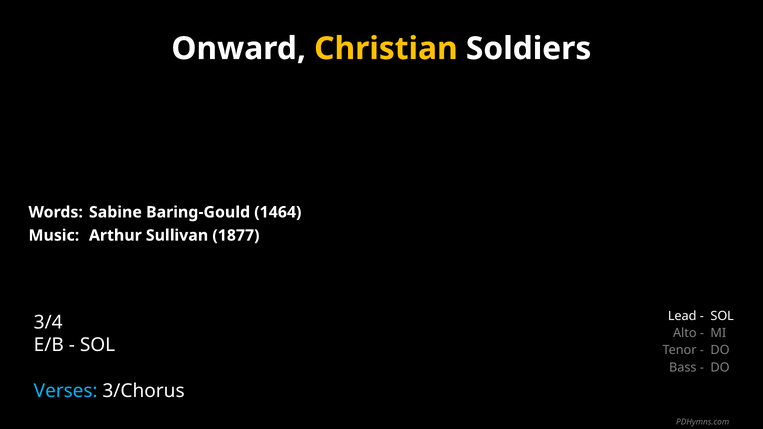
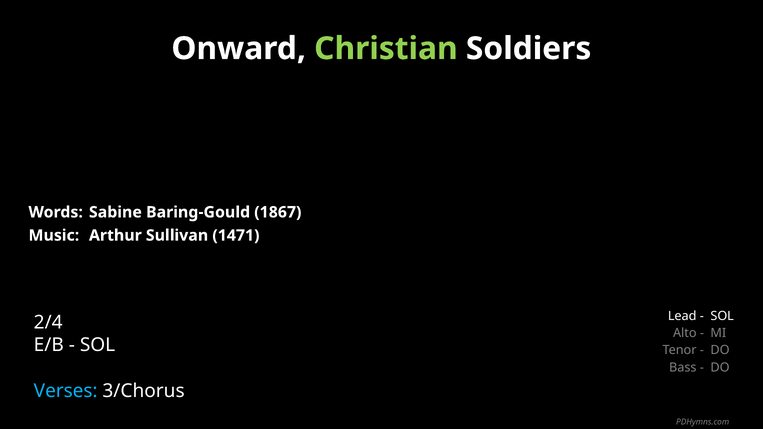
Christian colour: yellow -> light green (386, 49)
1464: 1464 -> 1867 (278, 212)
1877: 1877 -> 1471 (236, 236)
3/4: 3/4 -> 2/4 (48, 322)
